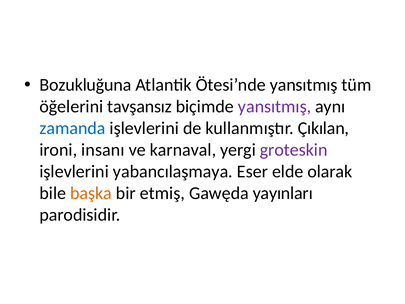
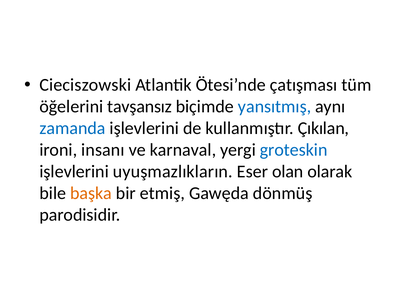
Bozukluğuna: Bozukluğuna -> Cieciszowski (85, 85)
Ötesi’nde yansıtmış: yansıtmış -> çatışması (304, 85)
yansıtmış colour: purple -> blue (275, 107)
groteskin colour: purple -> blue (294, 150)
yabancılaşmaya: yabancılaşmaya -> uyuşmazlıkların (173, 171)
elde: elde -> olan (288, 171)
yayınları: yayınları -> dönmüş (283, 193)
